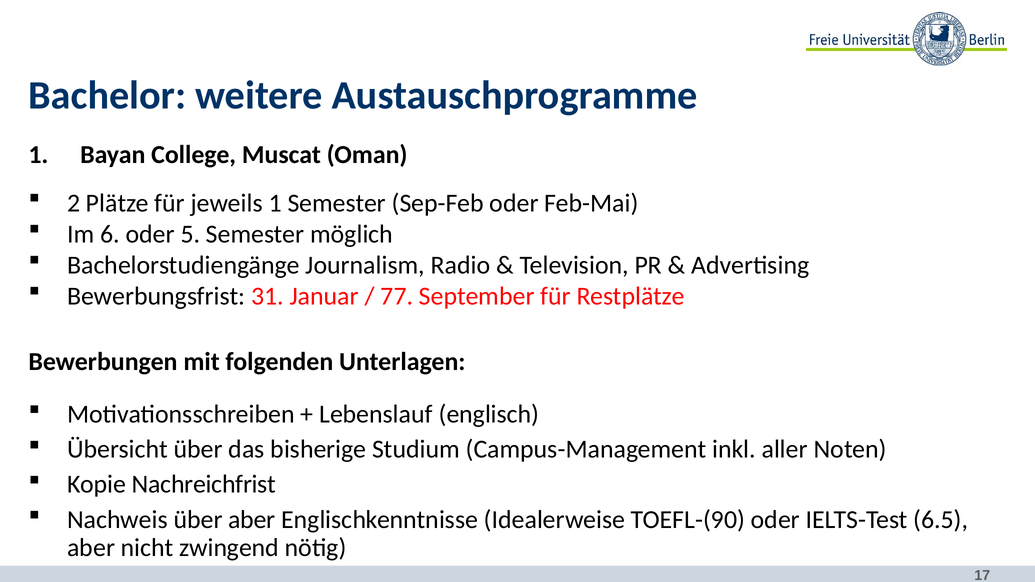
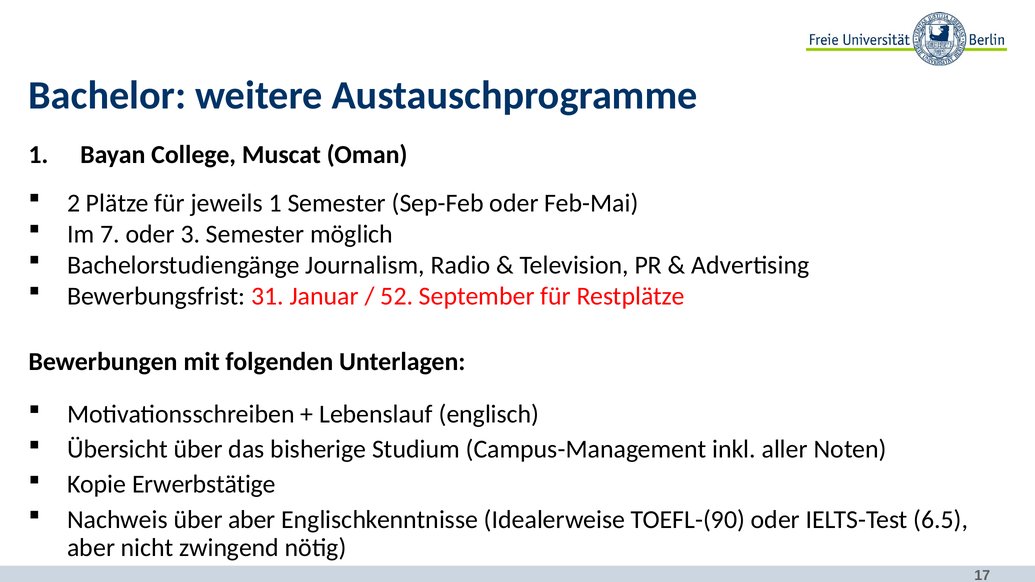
6: 6 -> 7 (110, 234)
5: 5 -> 3 (190, 234)
77: 77 -> 52 (397, 296)
Nachreichfrist: Nachreichfrist -> Erwerbstätige (204, 485)
